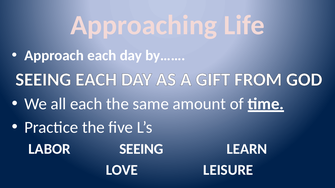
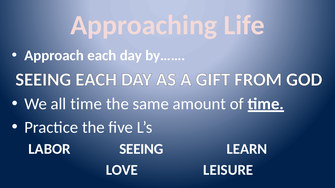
all each: each -> time (86, 104)
